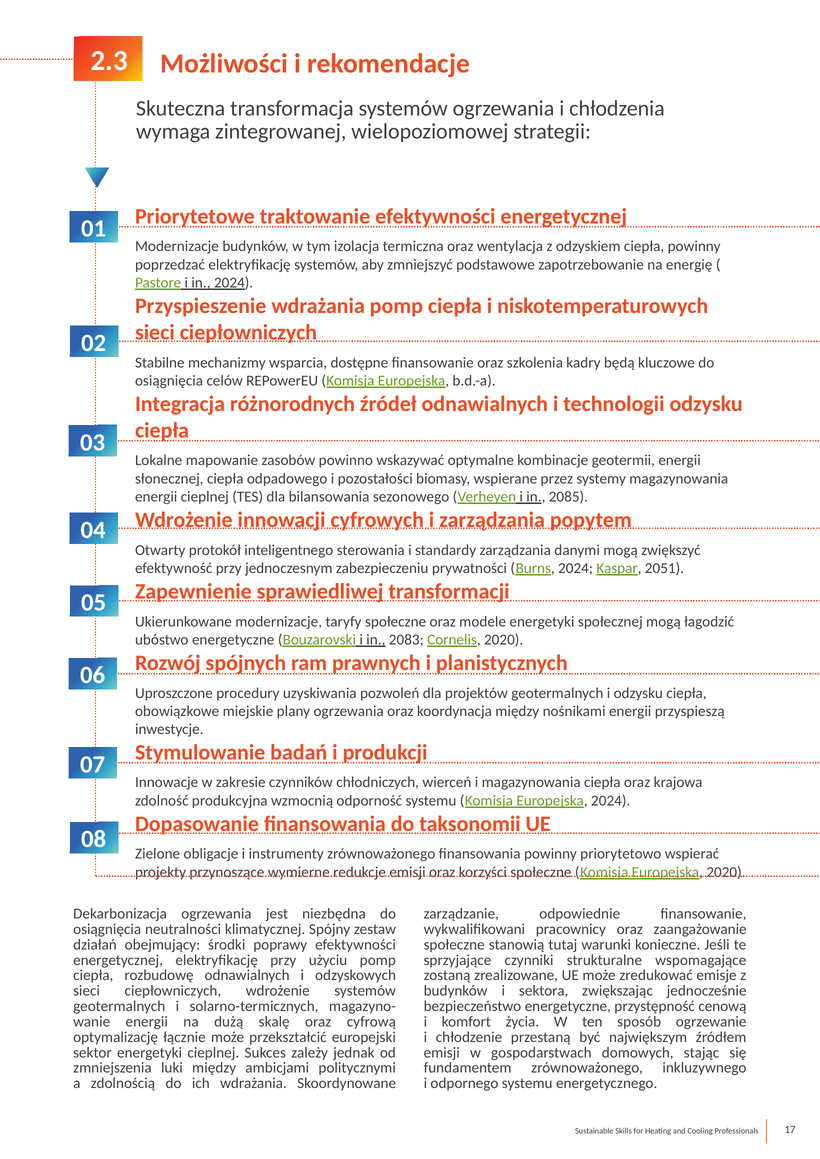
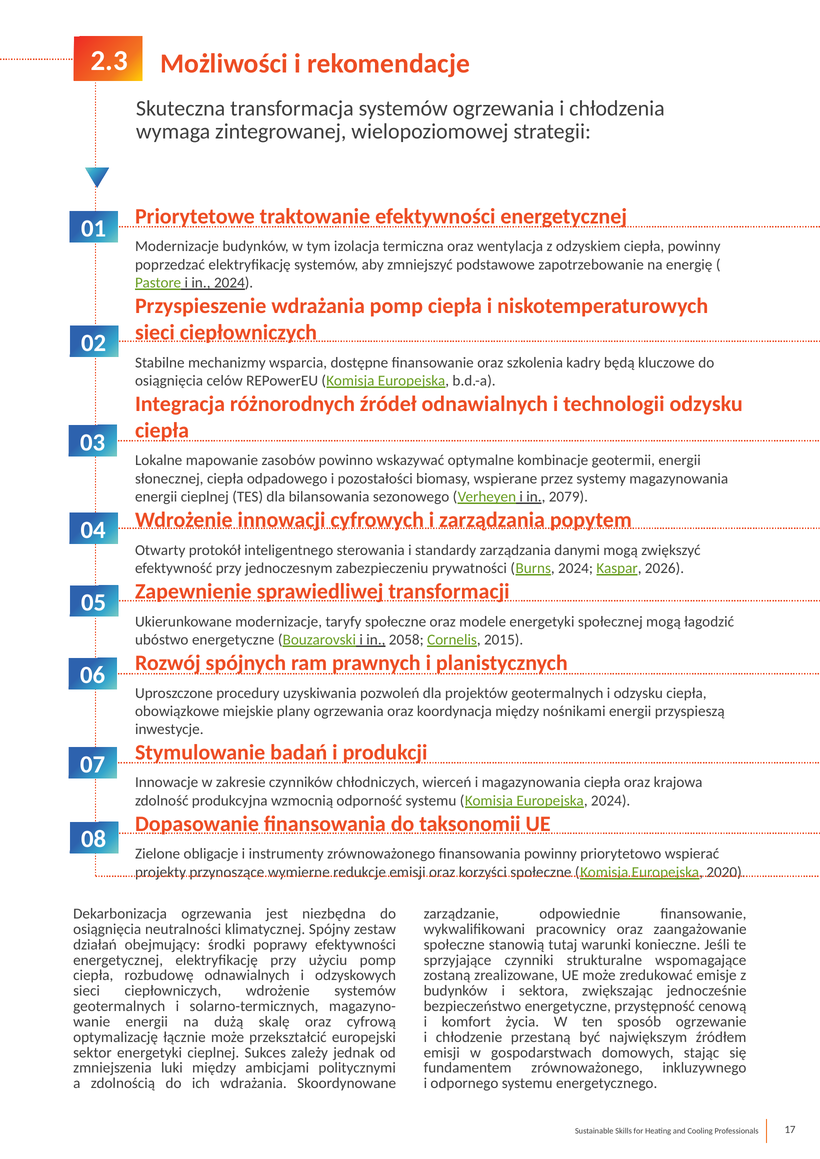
2085: 2085 -> 2079 (568, 497)
2051: 2051 -> 2026 (664, 569)
2083: 2083 -> 2058 (406, 640)
Cornelis 2020: 2020 -> 2015 (504, 640)
